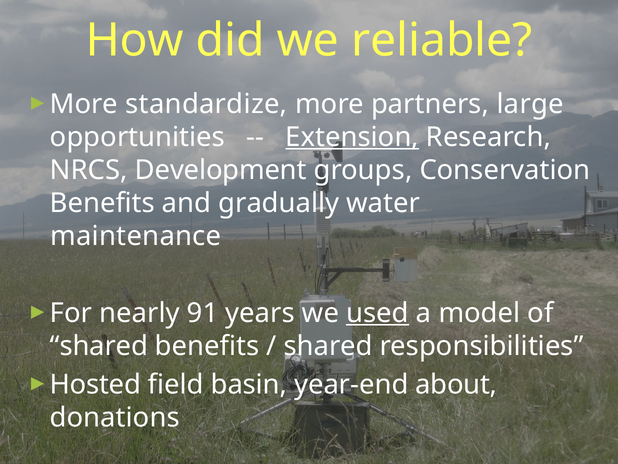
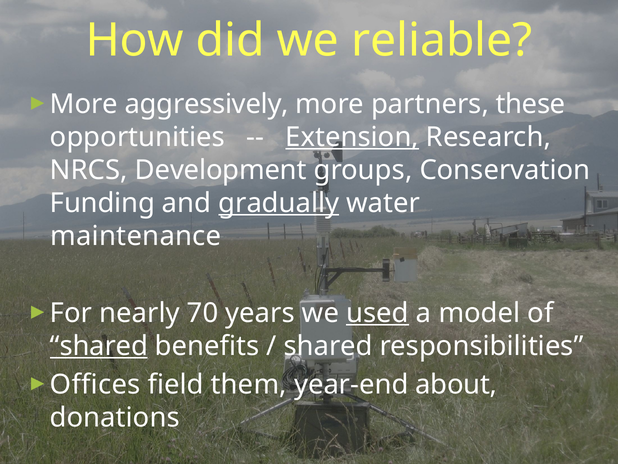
standardize: standardize -> aggressively (207, 104)
large: large -> these (531, 104)
Benefits: Benefits -> Funding (102, 203)
gradually underline: none -> present (279, 203)
91: 91 -> 70 (203, 313)
shared underline: none -> present (99, 346)
Hosted: Hosted -> Offices (95, 384)
basin: basin -> them (249, 384)
